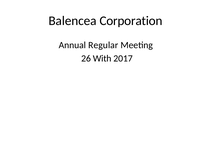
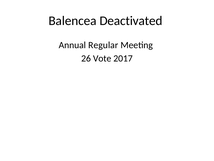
Corporation: Corporation -> Deactivated (131, 21)
With: With -> Vote (102, 58)
